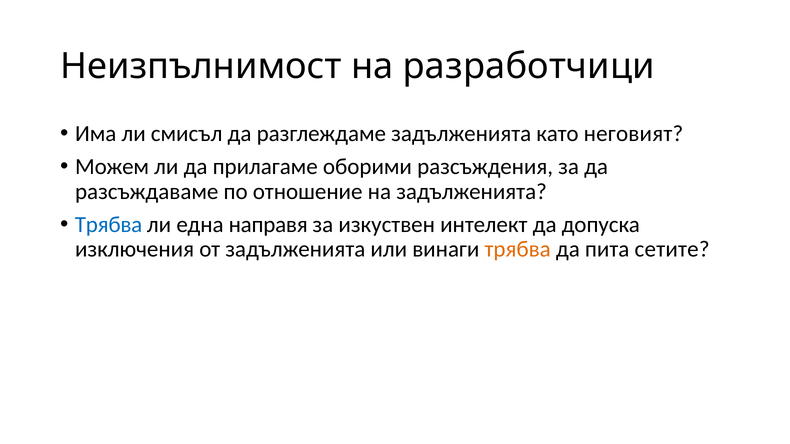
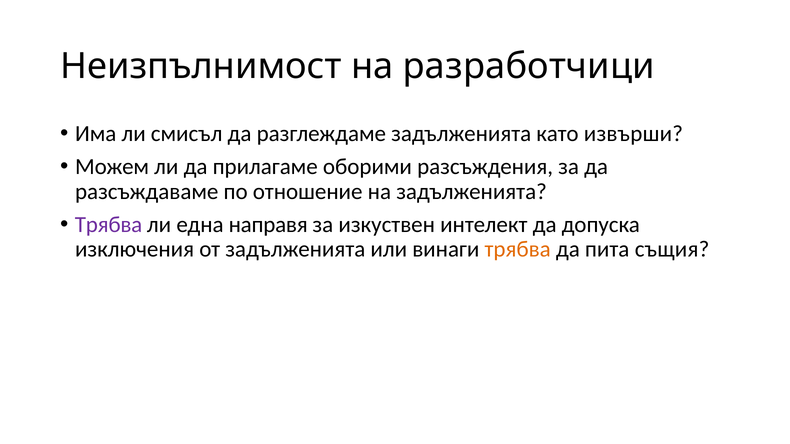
неговият: неговият -> извърши (633, 134)
Трябва colour: blue -> purple (109, 225)
сетите: сетите -> същия (672, 250)
